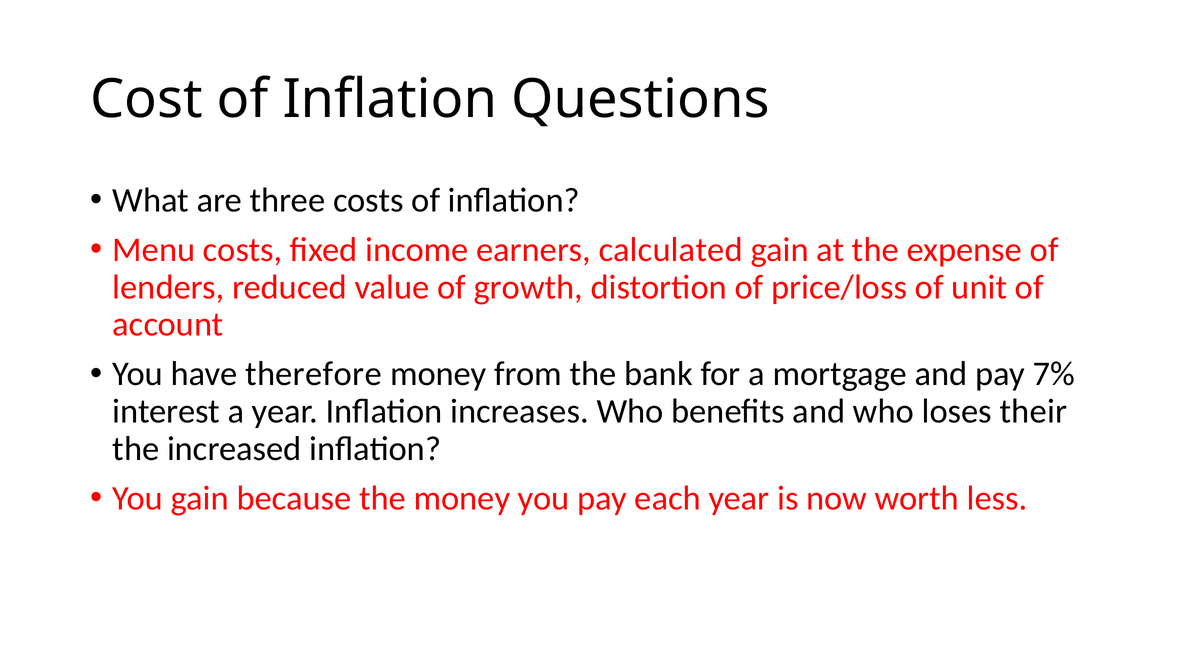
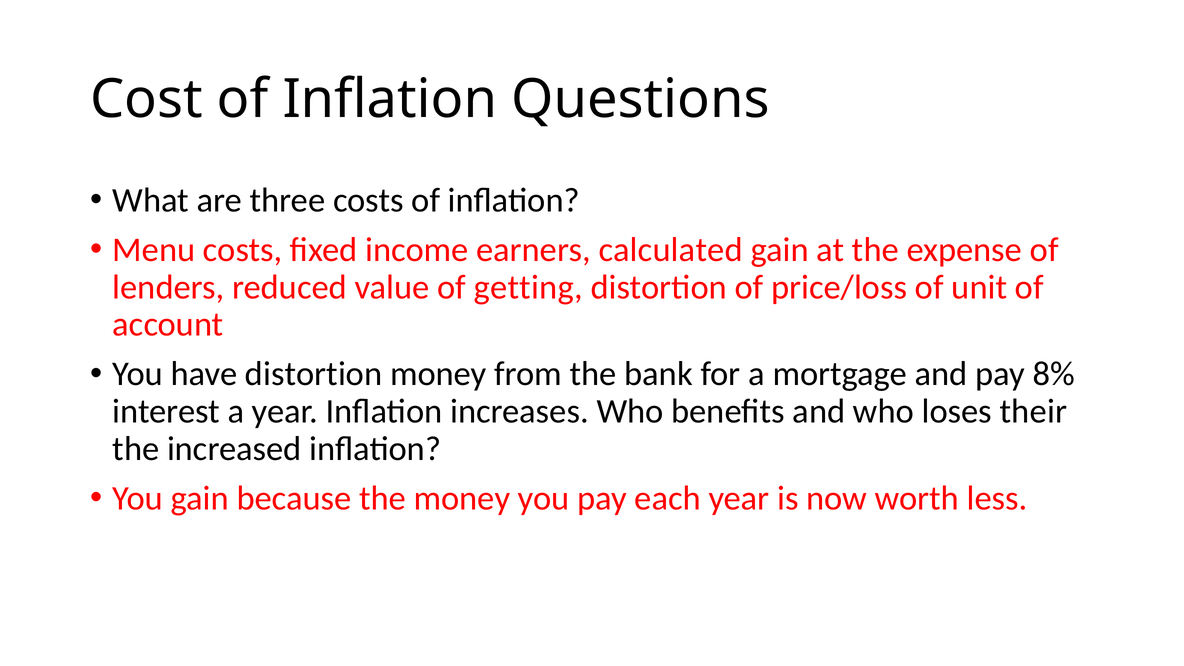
growth: growth -> getting (528, 287)
have therefore: therefore -> distortion (314, 374)
7%: 7% -> 8% (1054, 374)
